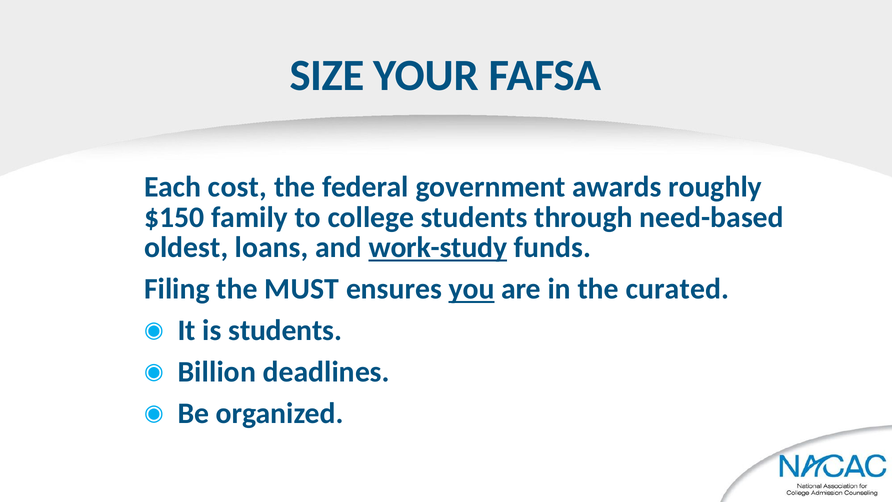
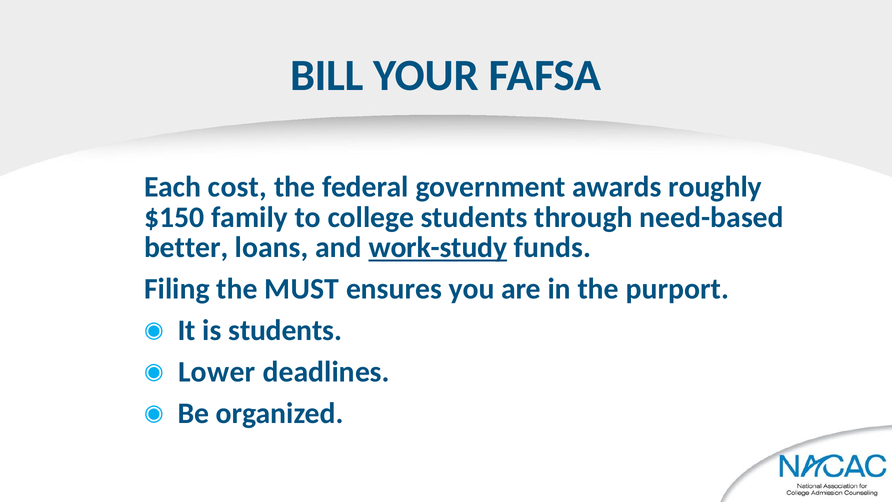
SIZE: SIZE -> BILL (327, 75)
oldest: oldest -> better (186, 248)
you underline: present -> none (472, 289)
curated: curated -> purport (677, 289)
Billion: Billion -> Lower (217, 372)
